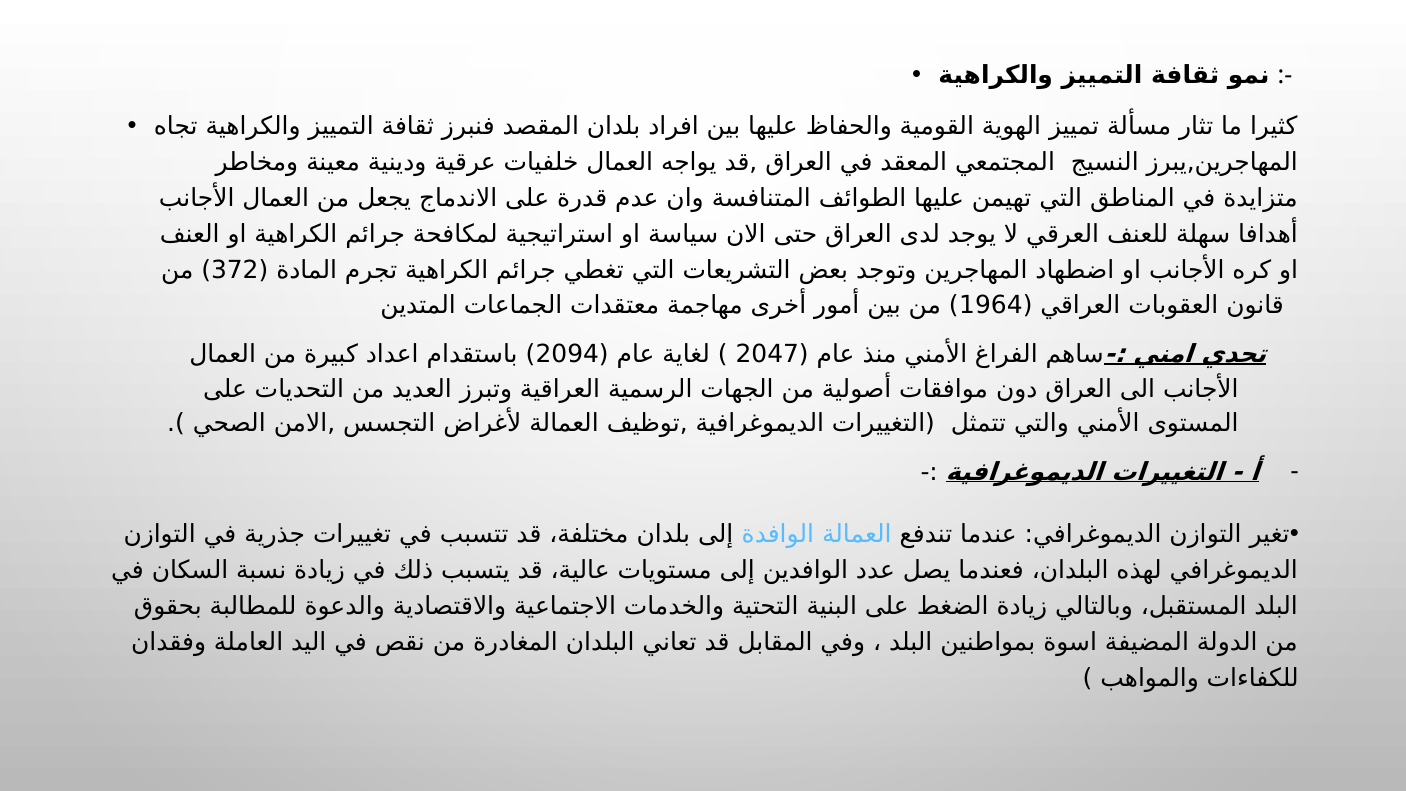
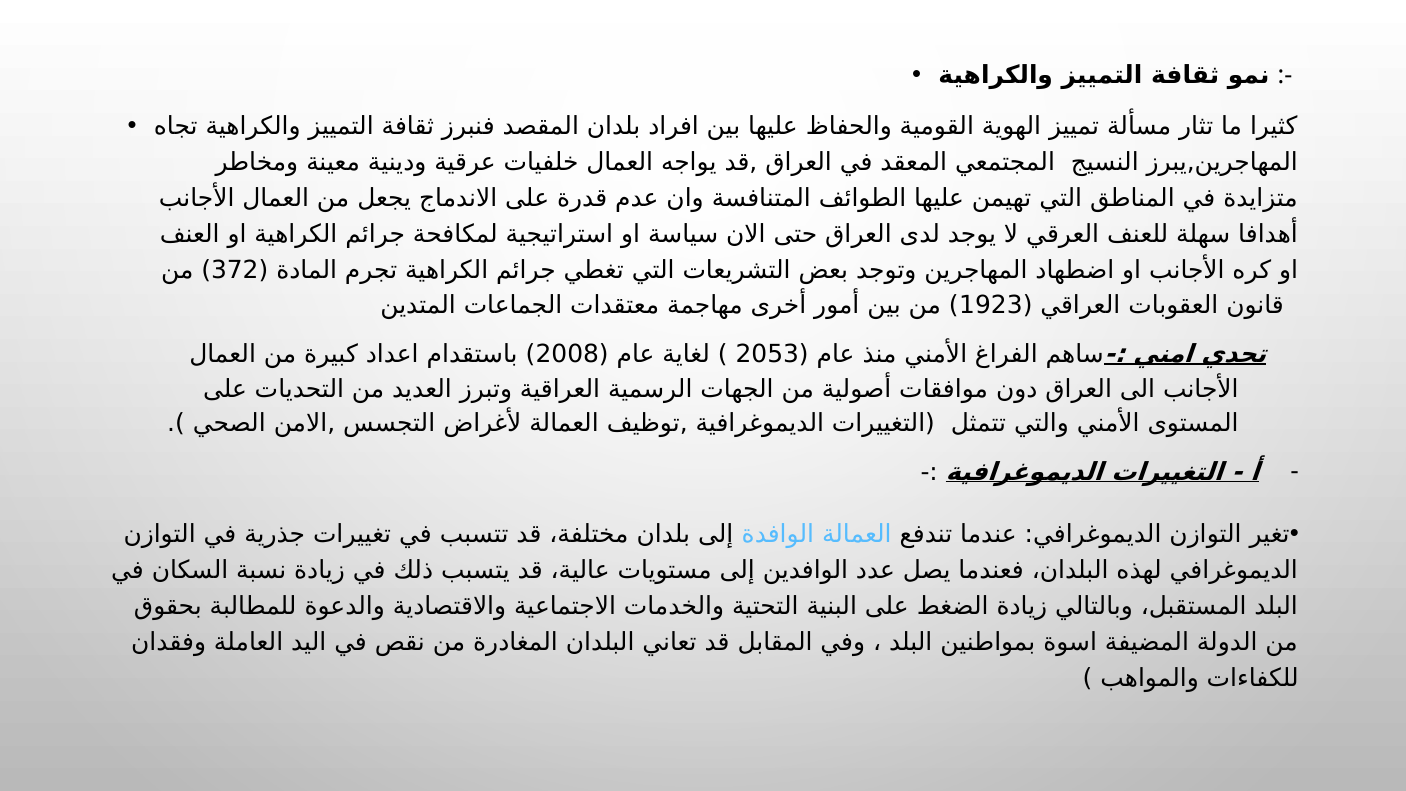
1964: 1964 -> 1923 (991, 306)
2094: 2094 -> 2008 (567, 355)
2047: 2047 -> 2053 (767, 355)
